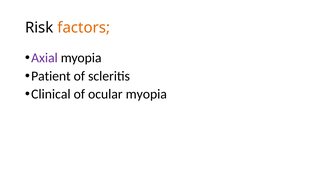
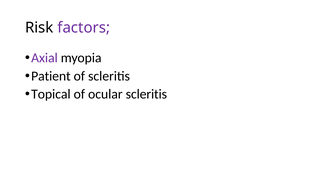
factors colour: orange -> purple (84, 28)
Clinical: Clinical -> Topical (51, 94)
ocular myopia: myopia -> scleritis (146, 94)
